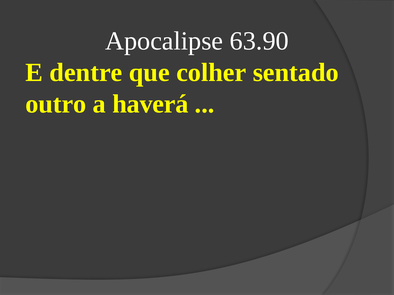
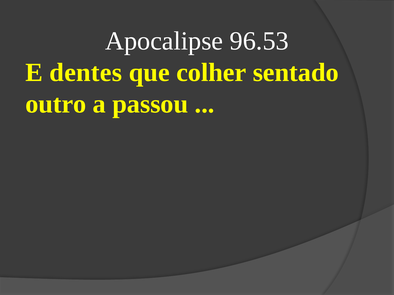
63.90: 63.90 -> 96.53 (259, 41)
dentre: dentre -> dentes (86, 73)
haverá: haverá -> passou (150, 104)
